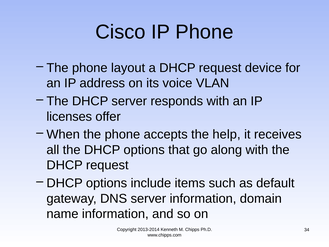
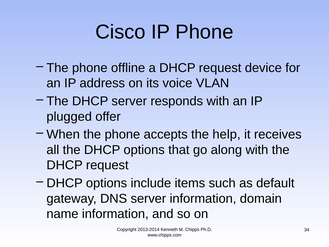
layout: layout -> offline (128, 68)
licenses: licenses -> plugged (69, 116)
